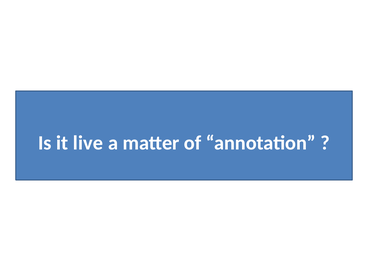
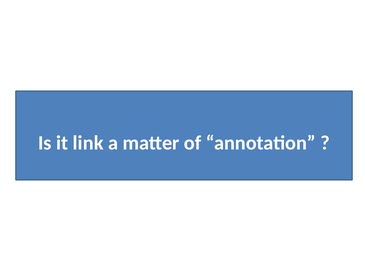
live: live -> link (88, 143)
